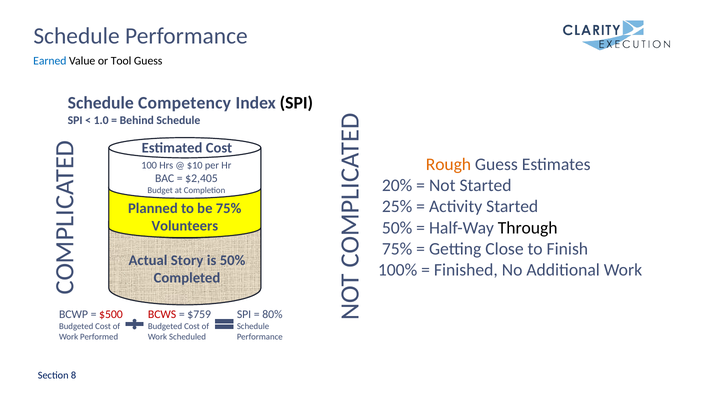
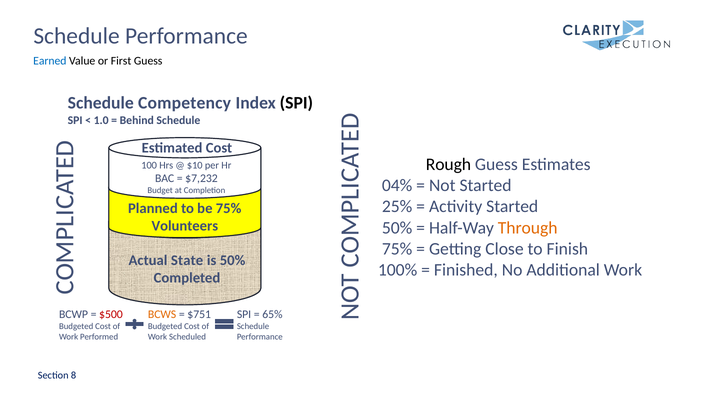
Tool: Tool -> First (121, 61)
Rough colour: orange -> black (448, 164)
$2,405: $2,405 -> $7,232 (202, 178)
20%: 20% -> 04% (397, 186)
Through colour: black -> orange (528, 228)
Story: Story -> State (187, 261)
BCWS colour: red -> orange (162, 314)
$759: $759 -> $751 (199, 314)
80%: 80% -> 65% (272, 314)
